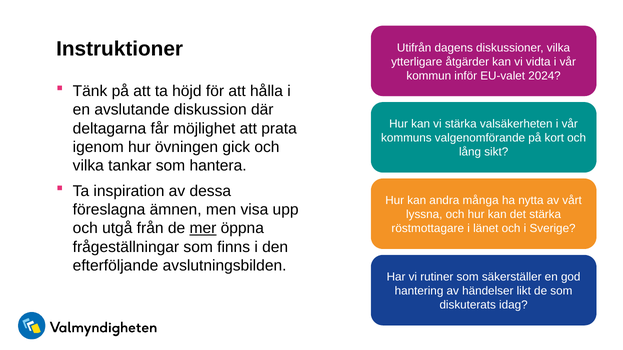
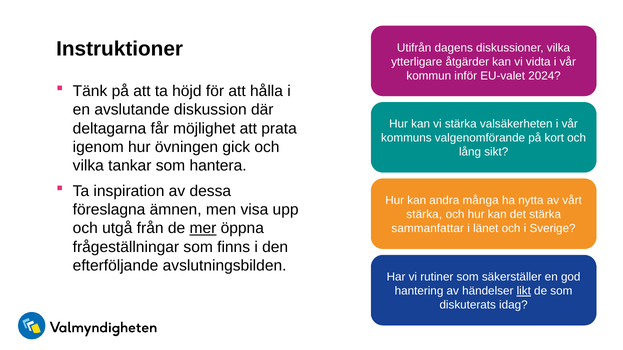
lyssna: lyssna -> stärka (424, 215)
röstmottagare: röstmottagare -> sammanfattar (428, 229)
likt underline: none -> present (524, 291)
